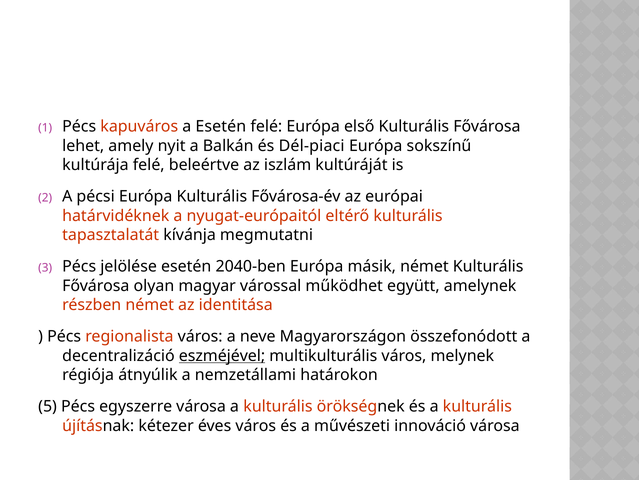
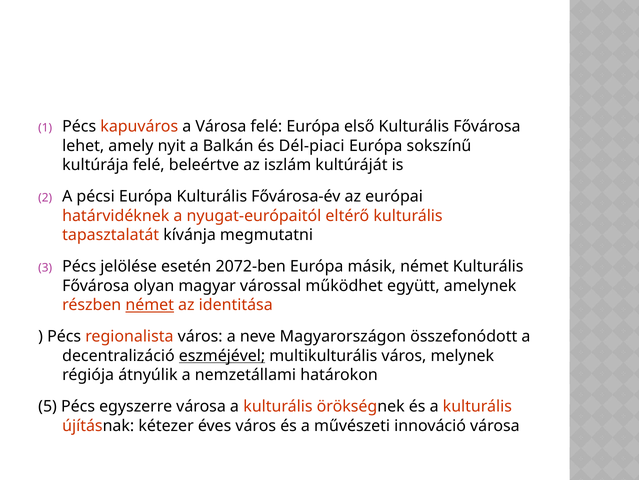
a Esetén: Esetén -> Városa (221, 126)
2040-ben: 2040-ben -> 2072-ben (251, 266)
német underline: none -> present (150, 305)
